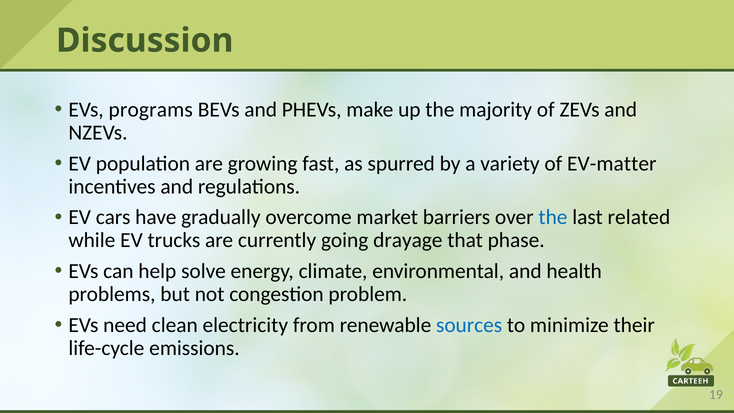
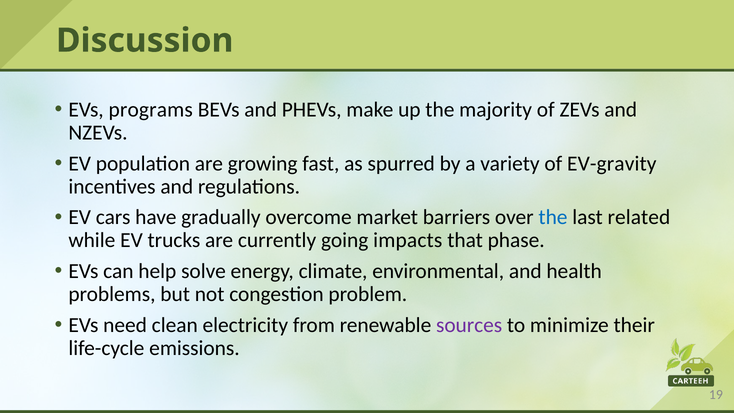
EV-matter: EV-matter -> EV-gravity (612, 163)
drayage: drayage -> impacts (408, 240)
sources colour: blue -> purple (469, 325)
